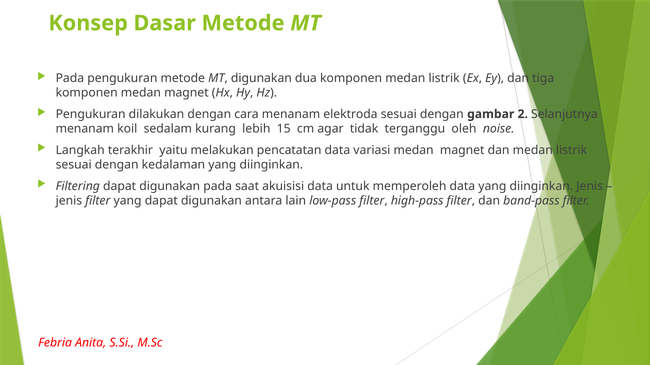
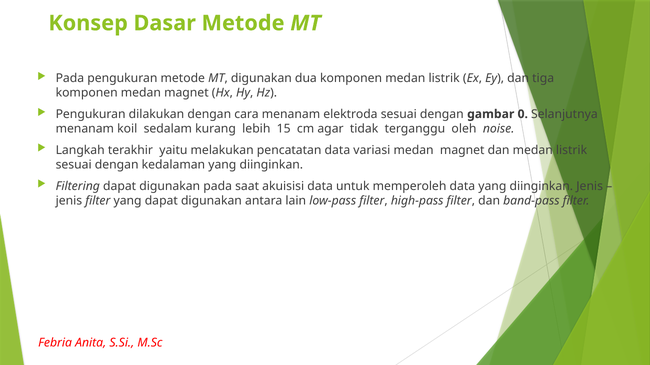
2: 2 -> 0 (523, 114)
